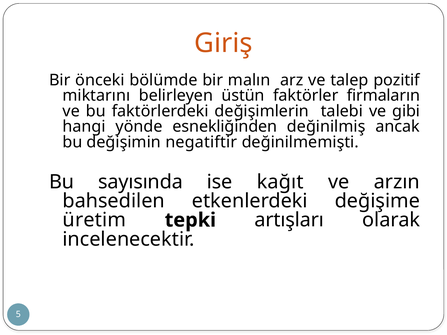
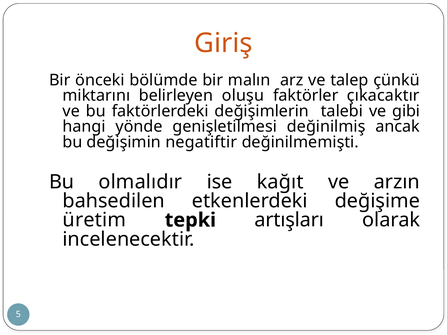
pozitif: pozitif -> çünkü (397, 80)
üstün: üstün -> oluşu (243, 96)
firmaların: firmaların -> çıkacaktır (383, 96)
esnekliğinden: esnekliğinden -> genişletilmesi (225, 127)
sayısında: sayısında -> olmalıdır (140, 182)
